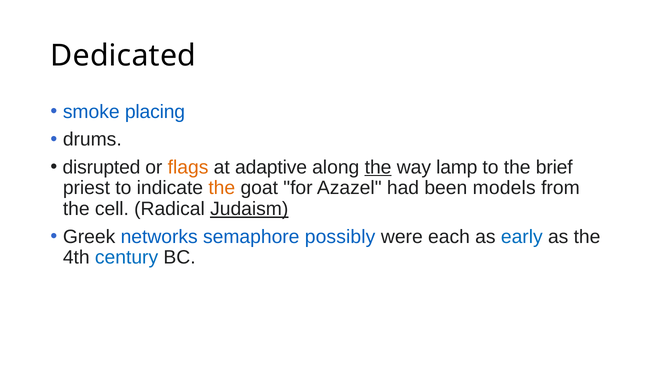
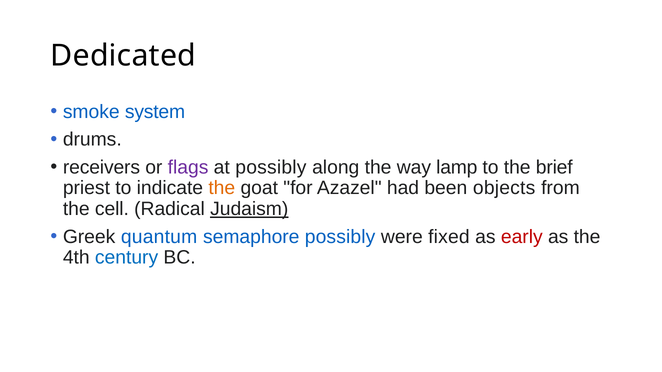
placing: placing -> system (155, 112)
disrupted: disrupted -> receivers (101, 167)
flags colour: orange -> purple (188, 167)
at adaptive: adaptive -> possibly (271, 167)
the underline: present -> none (378, 167)
models: models -> objects (504, 188)
networks: networks -> quantum (159, 237)
each: each -> fixed (449, 237)
early colour: blue -> red (522, 237)
